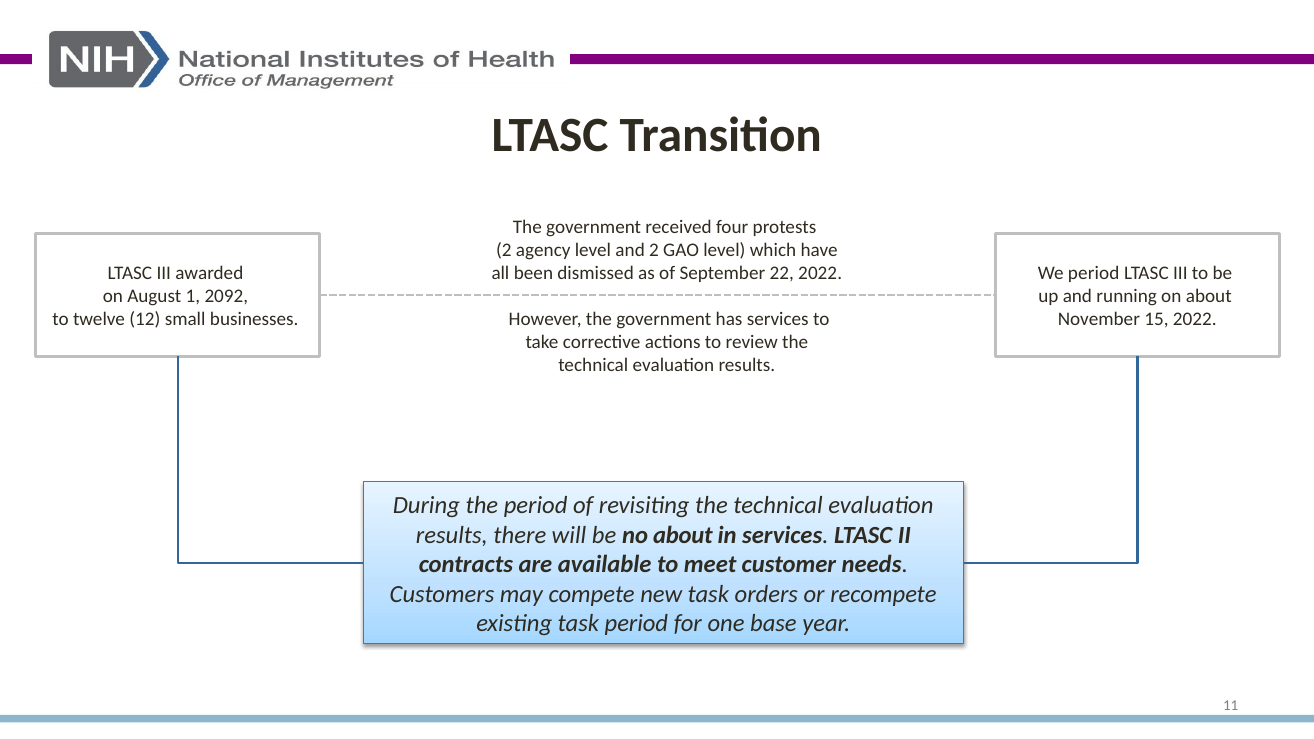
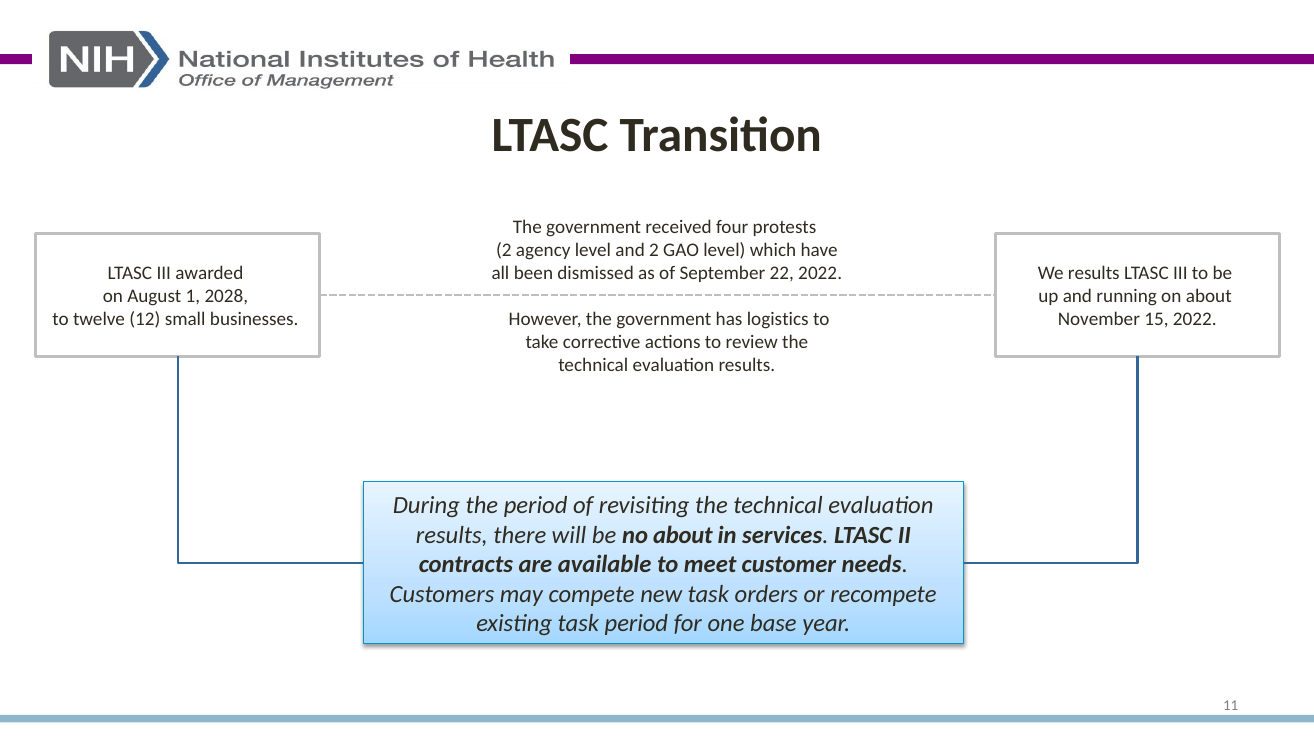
We period: period -> results (1094, 273)
2092: 2092 -> 2028 (226, 296)
has services: services -> logistics (778, 319)
